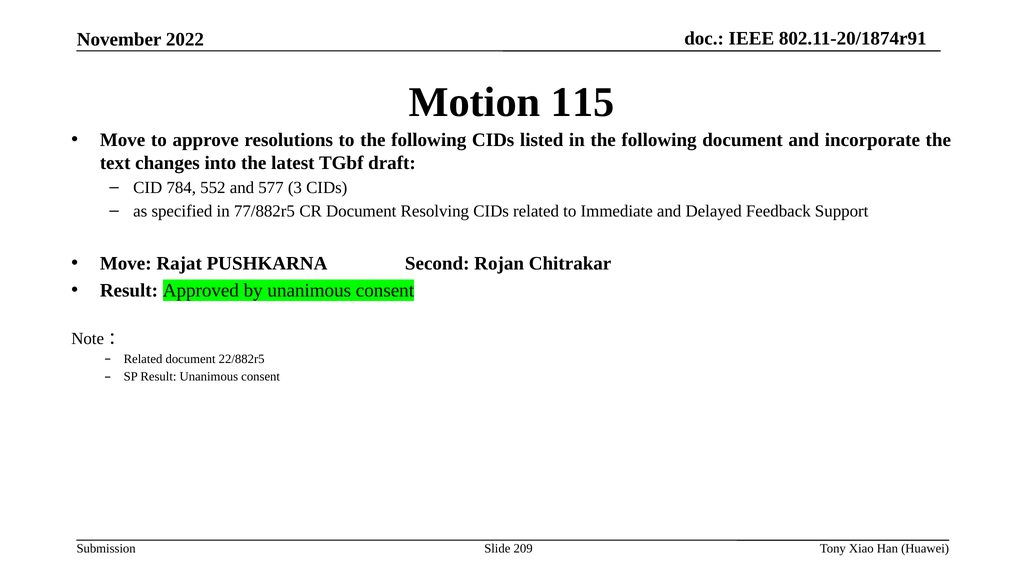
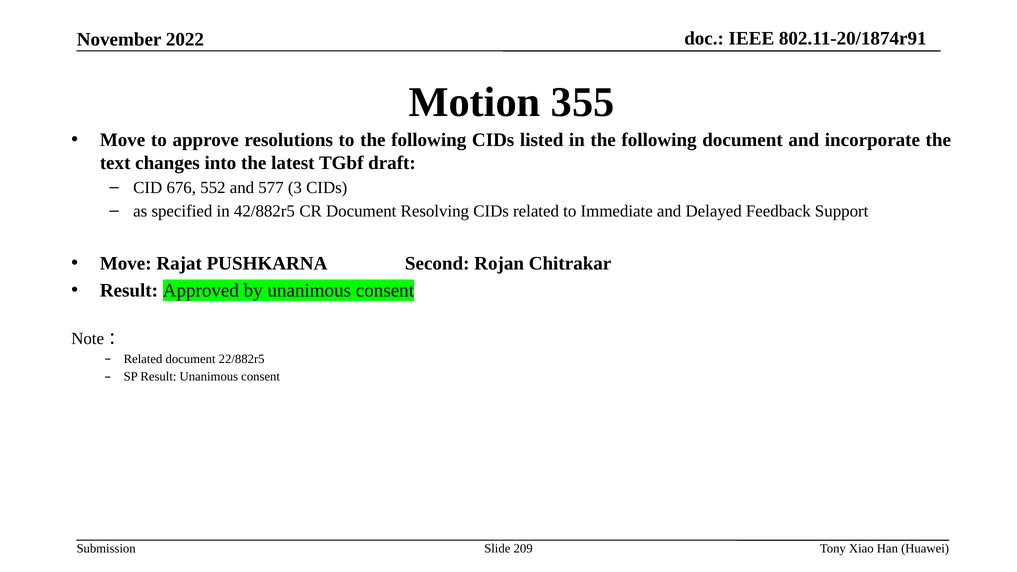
115: 115 -> 355 (583, 102)
784: 784 -> 676 (181, 188)
77/882r5: 77/882r5 -> 42/882r5 (264, 211)
